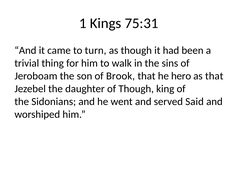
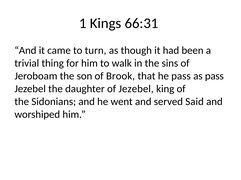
75:31: 75:31 -> 66:31 (142, 23)
he hero: hero -> pass (181, 76)
as that: that -> pass (214, 76)
of Though: Though -> Jezebel (136, 89)
